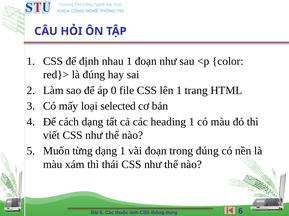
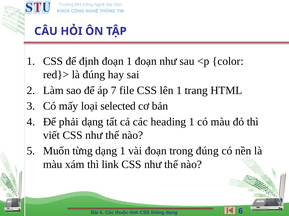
định nhau: nhau -> đoạn (113, 61)
0: 0 -> 7 (114, 91)
cách: cách -> phải (69, 122)
thái: thái -> link (110, 165)
